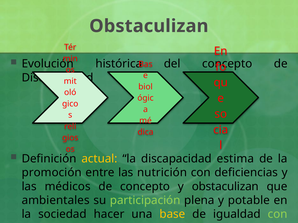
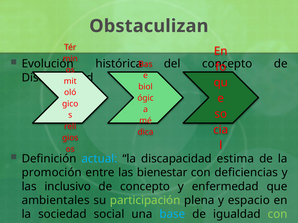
actual colour: yellow -> light blue (99, 159)
nutrición: nutrición -> bienestar (162, 173)
médicos: médicos -> inclusivo (68, 187)
y obstaculizan: obstaculizan -> enfermedad (225, 187)
potable: potable -> espacio (249, 201)
hacer: hacer -> social (109, 215)
base colour: yellow -> light blue (172, 215)
